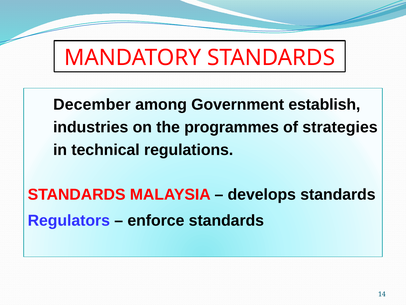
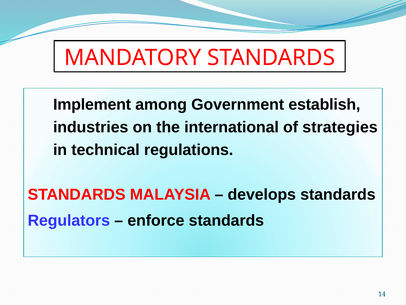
December: December -> Implement (92, 104)
programmes: programmes -> international (232, 127)
